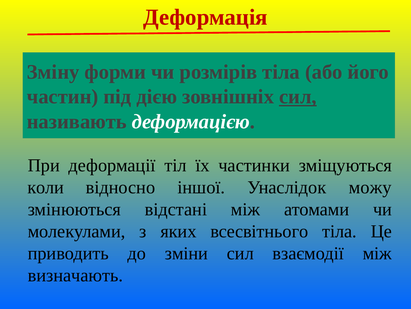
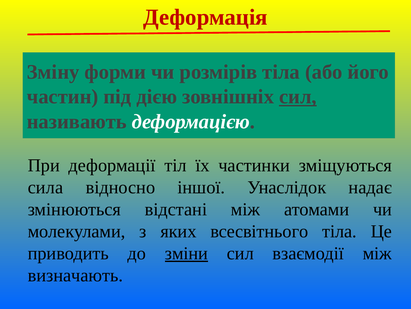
коли: коли -> сила (46, 187)
можу: можу -> надає (370, 187)
зміни underline: none -> present (186, 253)
